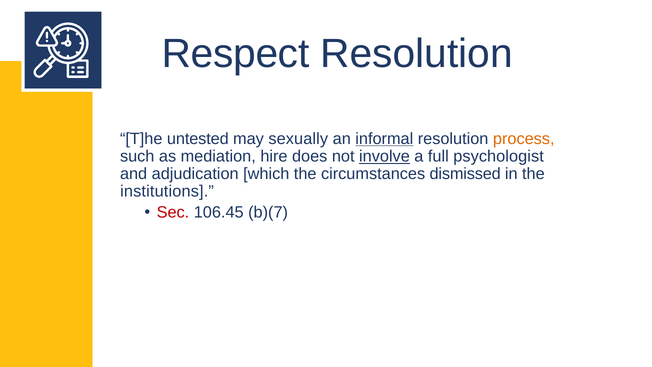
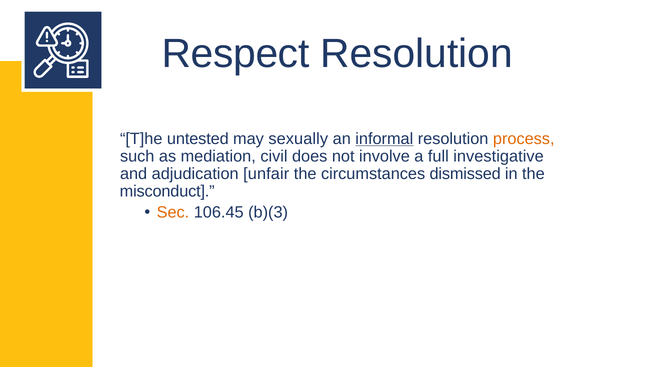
hire: hire -> civil (274, 156)
involve underline: present -> none (384, 156)
psychologist: psychologist -> investigative (499, 156)
which: which -> unfair (266, 174)
institutions: institutions -> misconduct (167, 191)
Sec colour: red -> orange (173, 212)
b)(7: b)(7 -> b)(3 (268, 212)
